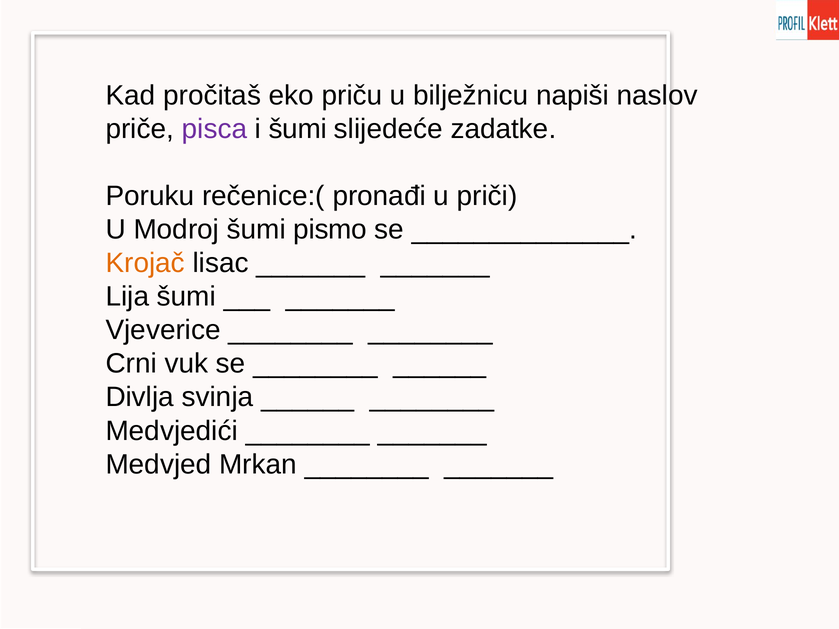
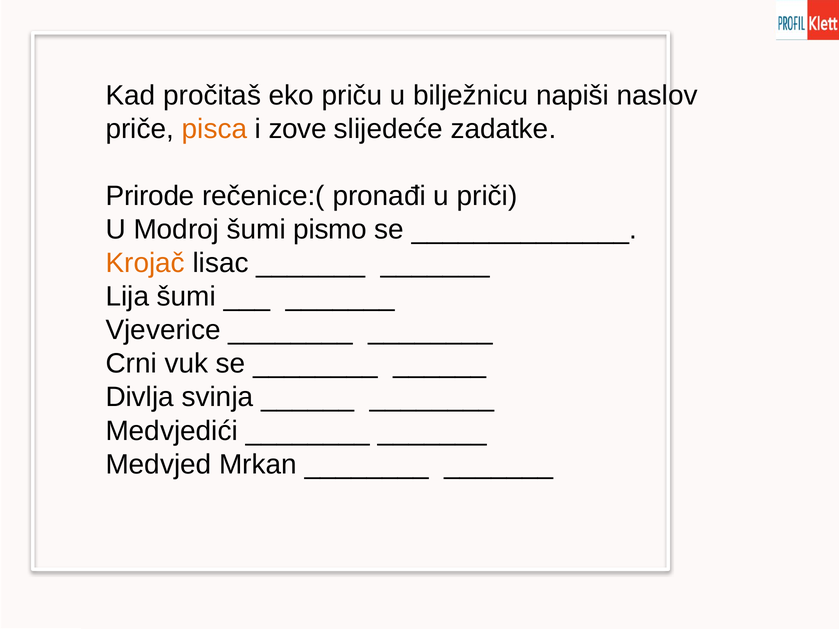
pisca colour: purple -> orange (214, 129)
i šumi: šumi -> zove (298, 129)
Poruku: Poruku -> Prirode (150, 196)
